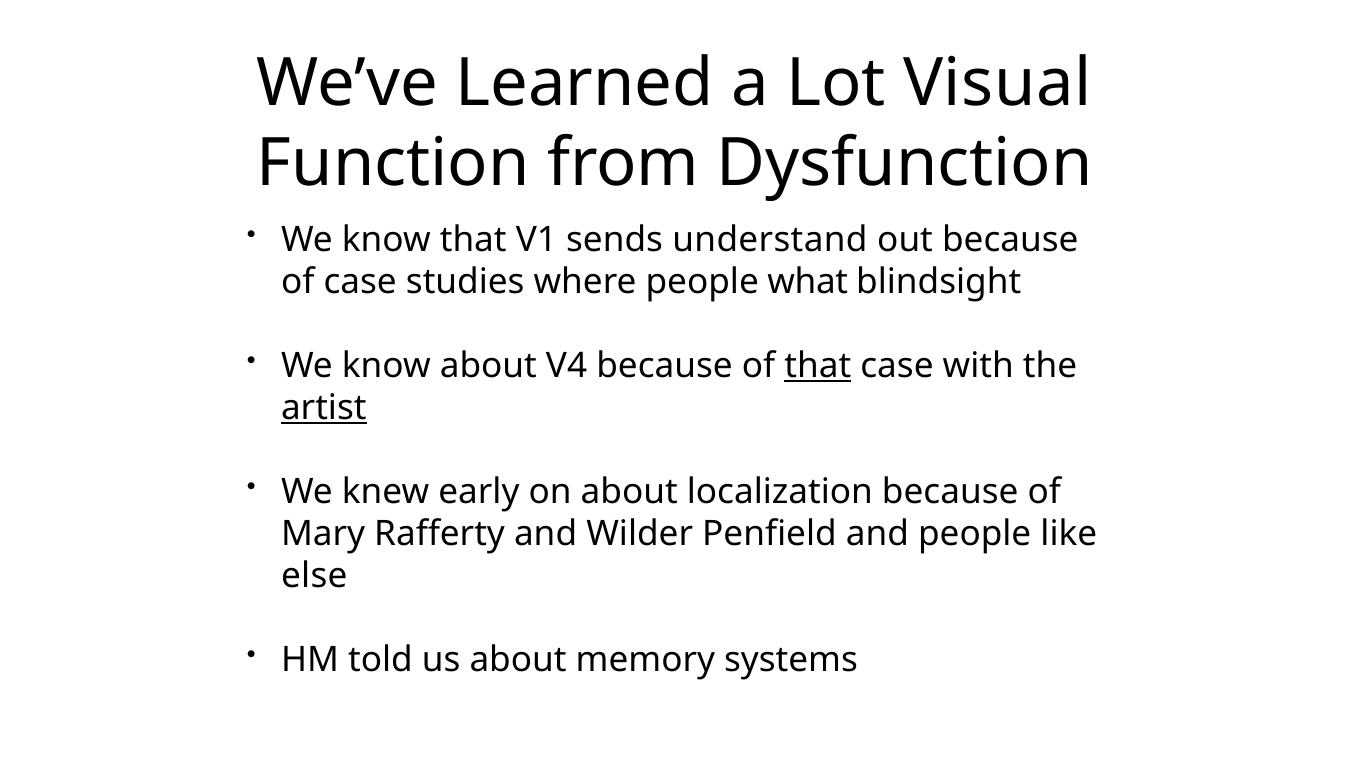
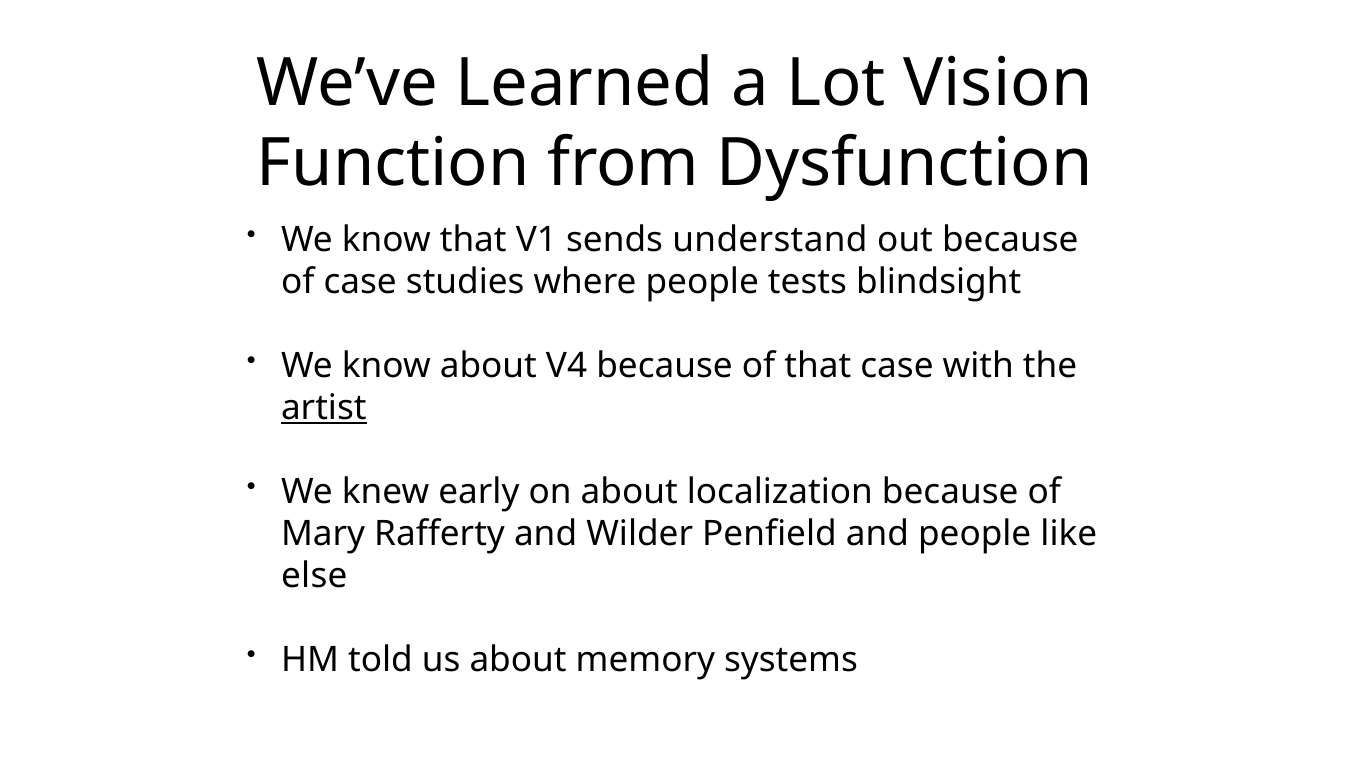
Visual: Visual -> Vision (998, 83)
what: what -> tests (808, 282)
that underline: present -> none (818, 366)
